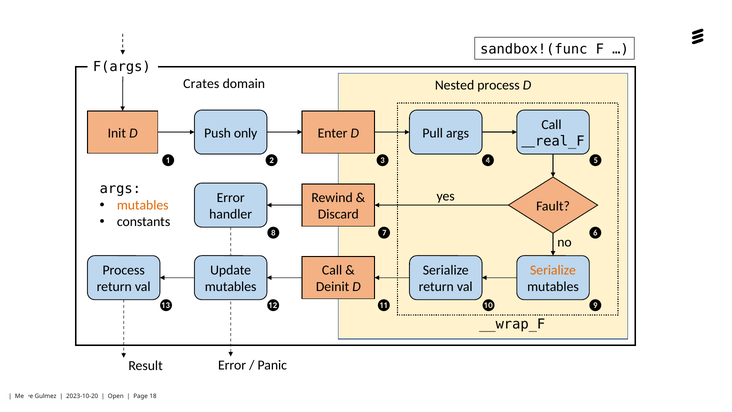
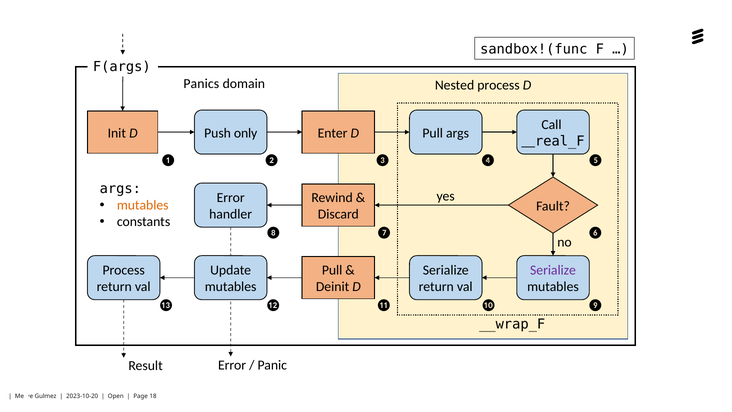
Crates: Crates -> Panics (201, 84)
Call: Call -> Pull (332, 270)
Serialize colour: orange -> purple (553, 270)
